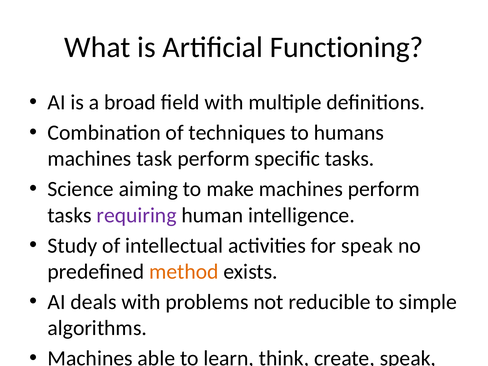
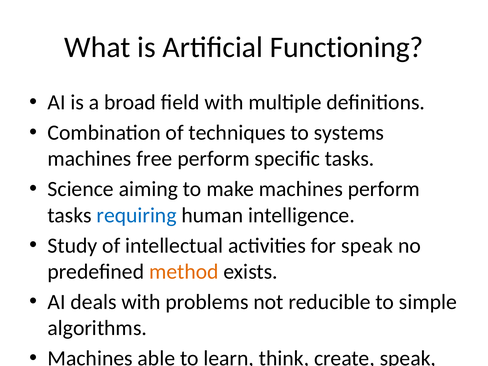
humans: humans -> systems (349, 133)
task: task -> free (154, 159)
requiring colour: purple -> blue (137, 215)
